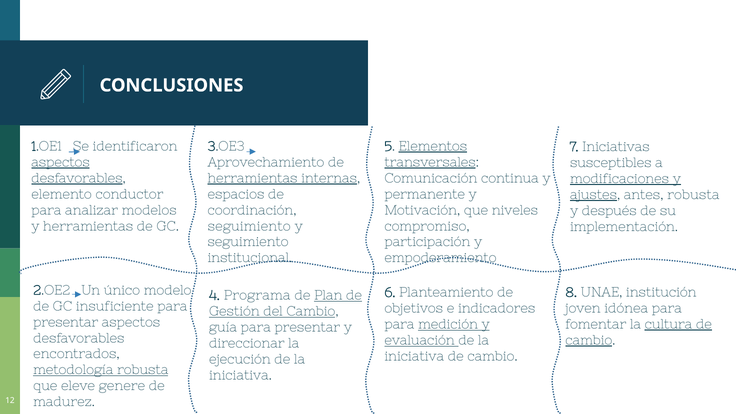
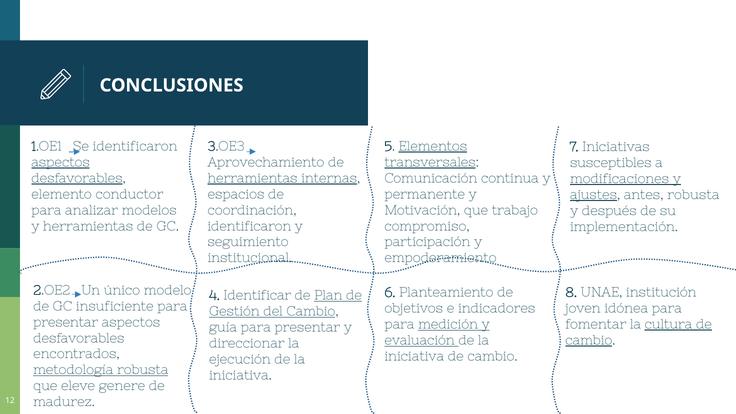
niveles: niveles -> trabajo (515, 210)
seguimiento: seguimiento -> identificaron (249, 226)
Programa: Programa -> Identificar (257, 295)
